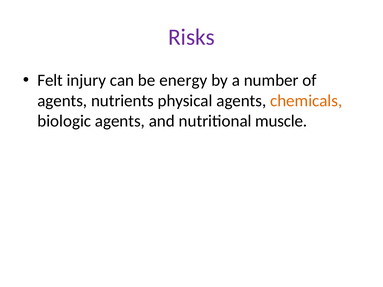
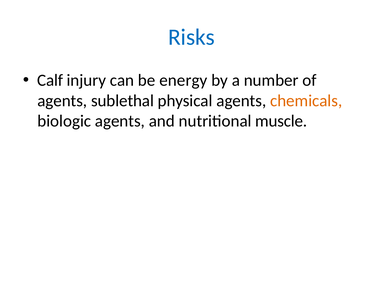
Risks colour: purple -> blue (191, 37)
Felt: Felt -> Calf (50, 80)
nutrients: nutrients -> sublethal (122, 101)
